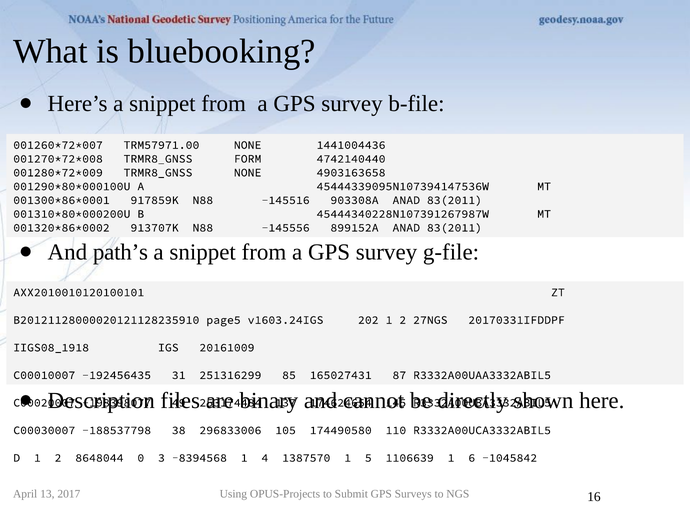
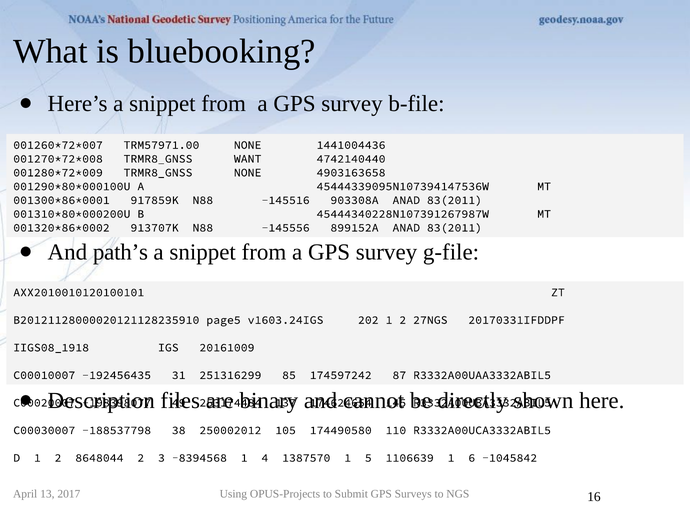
FORM: FORM -> WANT (248, 159)
165027431: 165027431 -> 174597242 (341, 376)
296833006: 296833006 -> 250002012 (230, 431)
8648044 0: 0 -> 2 (141, 458)
